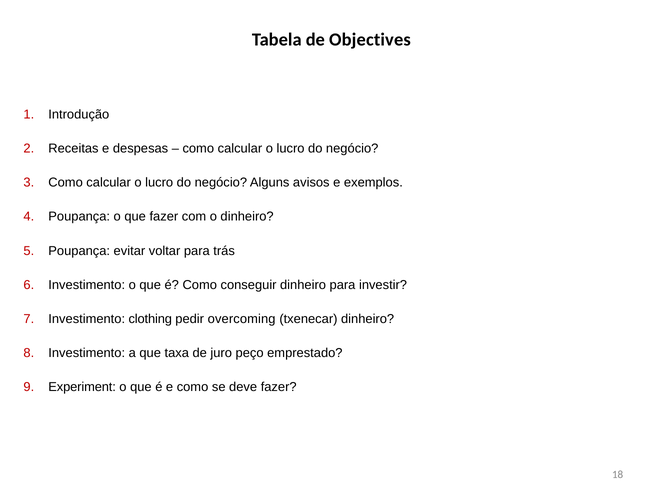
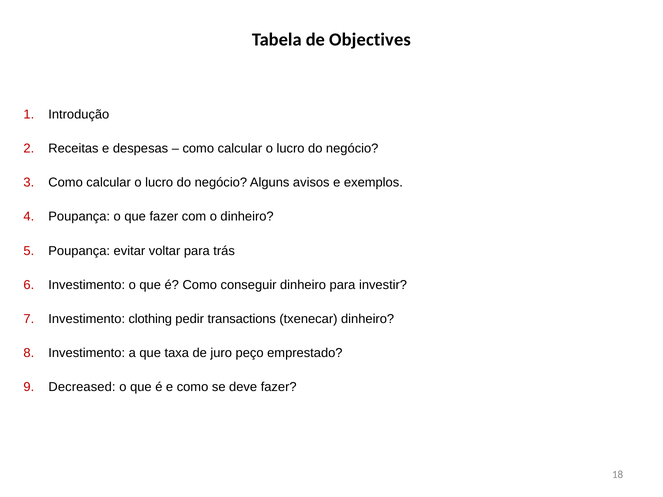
overcoming: overcoming -> transactions (242, 319)
Experiment: Experiment -> Decreased (82, 387)
